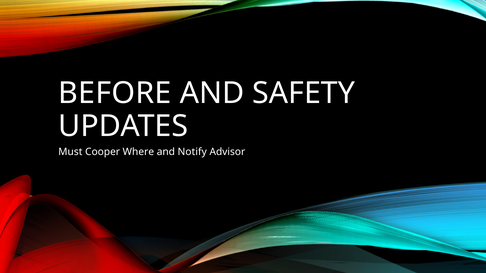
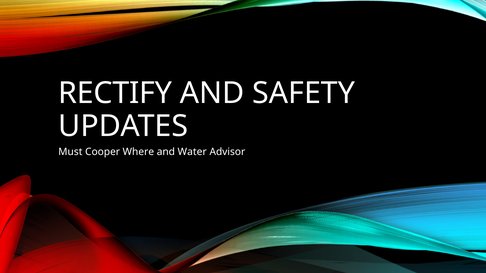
BEFORE: BEFORE -> RECTIFY (115, 93)
Notify: Notify -> Water (192, 152)
